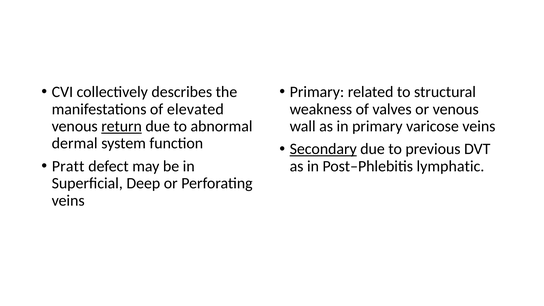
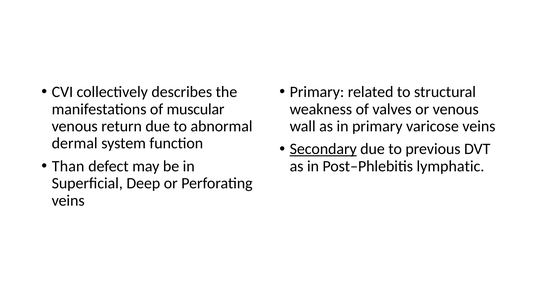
elevated: elevated -> muscular (196, 109)
return underline: present -> none (122, 126)
Pratt: Pratt -> Than (68, 166)
